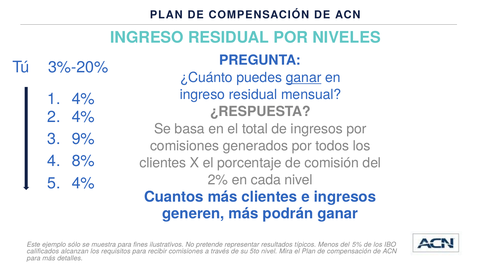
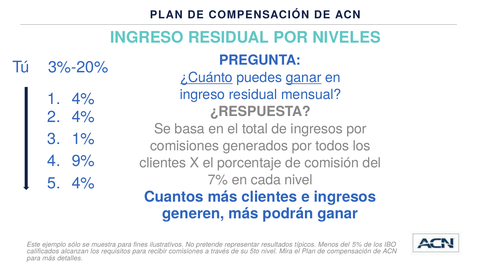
¿Cuánto underline: none -> present (207, 78)
9%: 9% -> 1% (83, 139)
8%: 8% -> 9% (83, 161)
2%: 2% -> 7% (218, 180)
